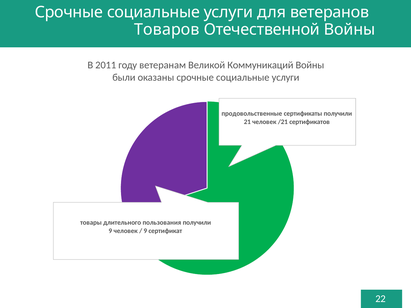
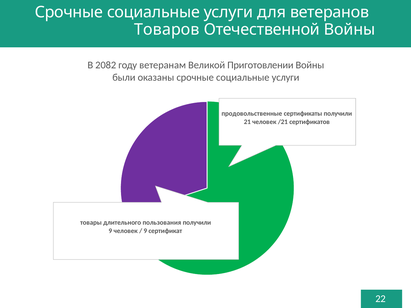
2011: 2011 -> 2082 (106, 65)
Коммуникаций: Коммуникаций -> Приготовлении (260, 65)
